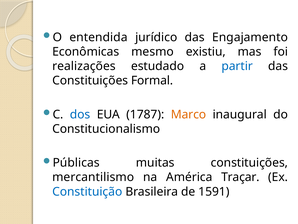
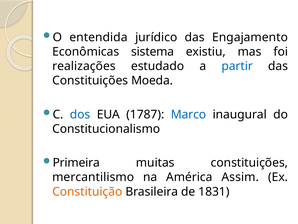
mesmo: mesmo -> sistema (153, 52)
Formal: Formal -> Moeda (152, 80)
Marco colour: orange -> blue (189, 114)
Públicas: Públicas -> Primeira (76, 162)
Traçar: Traçar -> Assim (240, 177)
Constituição colour: blue -> orange (87, 191)
1591: 1591 -> 1831 (214, 191)
